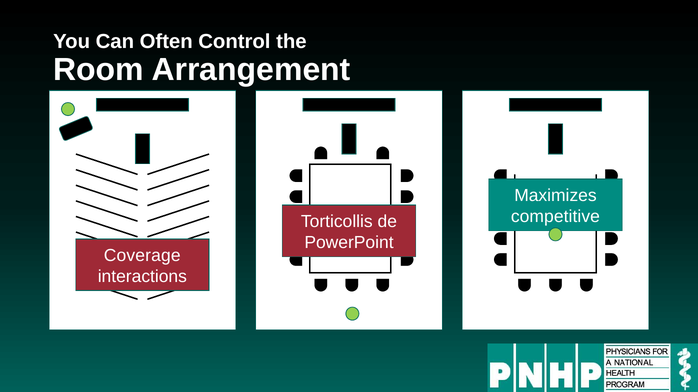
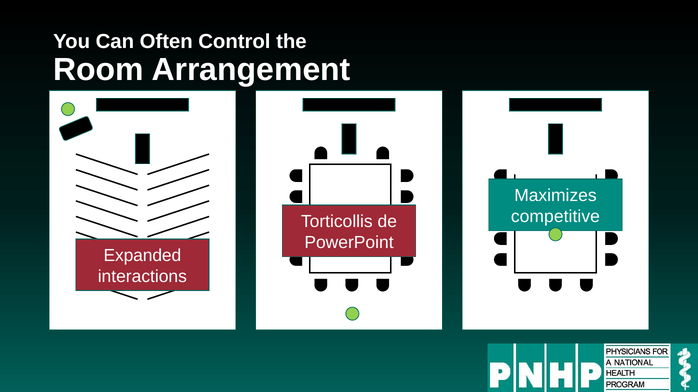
Coverage: Coverage -> Expanded (142, 256)
